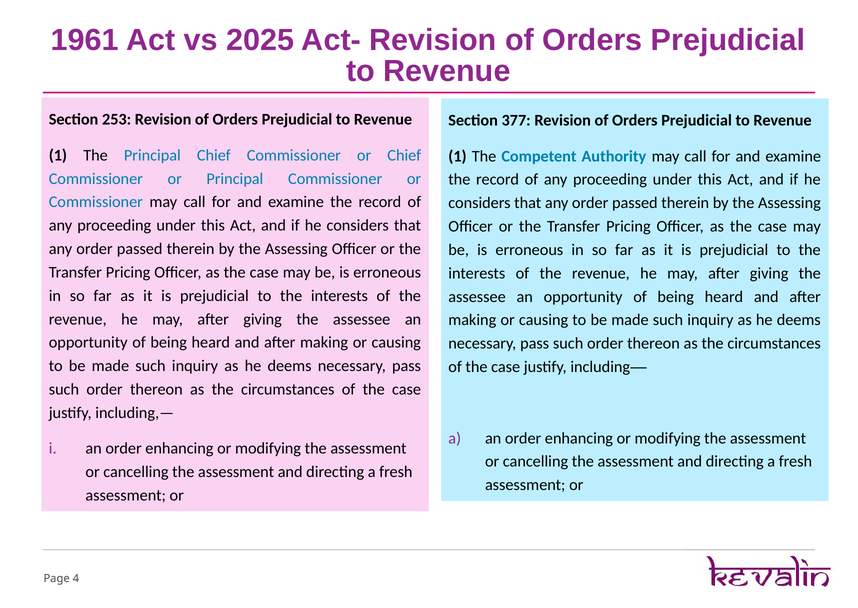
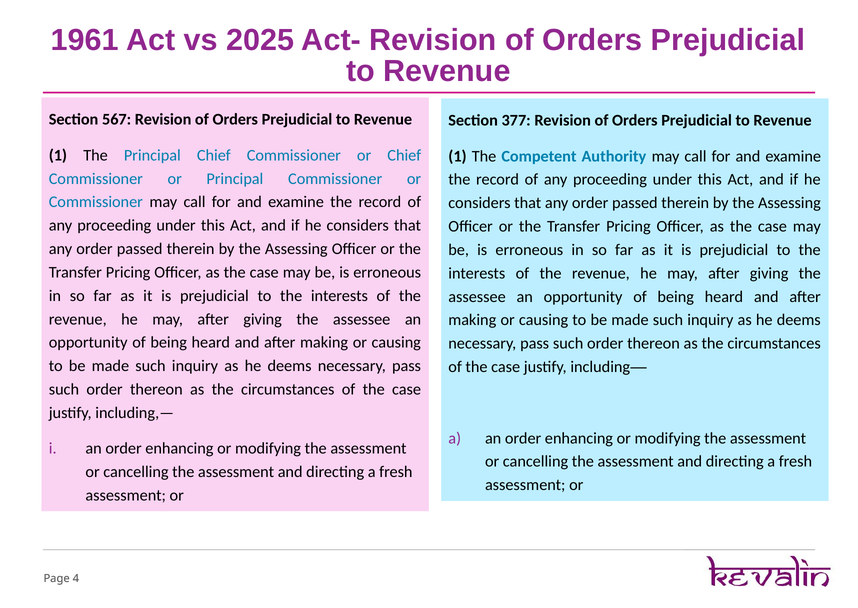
253: 253 -> 567 (117, 120)
